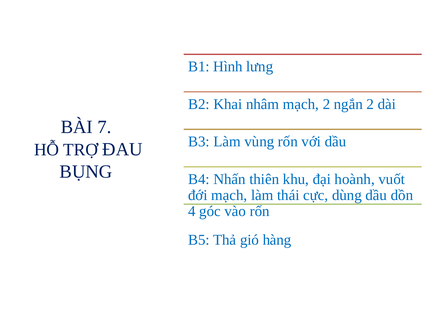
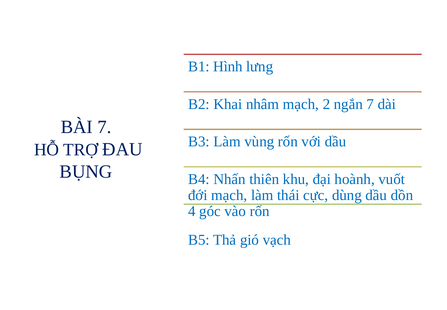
ngắn 2: 2 -> 7 (370, 104)
hàng: hàng -> vạch (277, 239)
